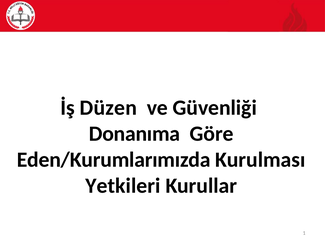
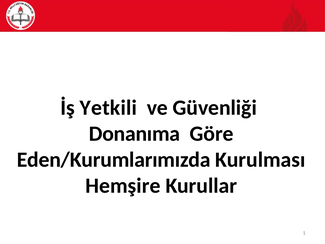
Düzen: Düzen -> Yetkili (108, 108)
Yetkileri: Yetkileri -> Hemşire (123, 186)
